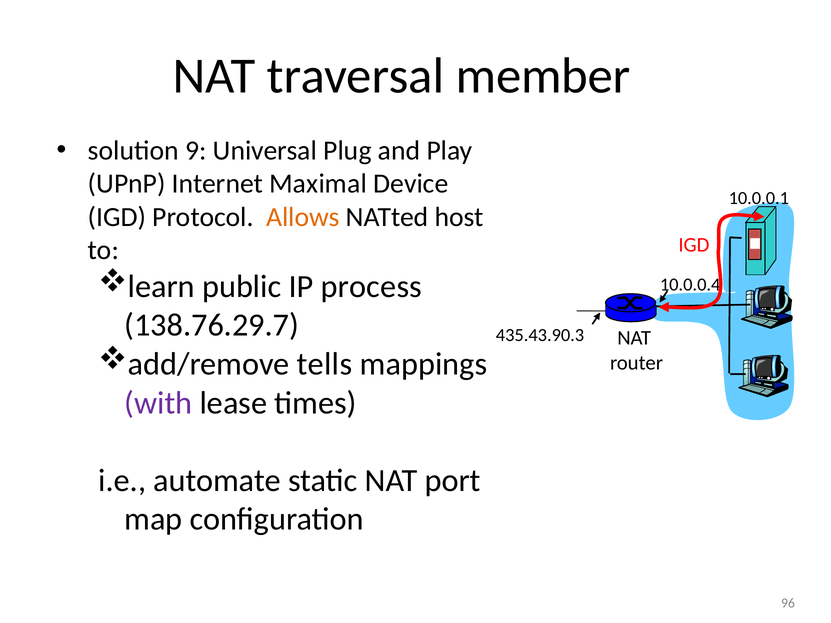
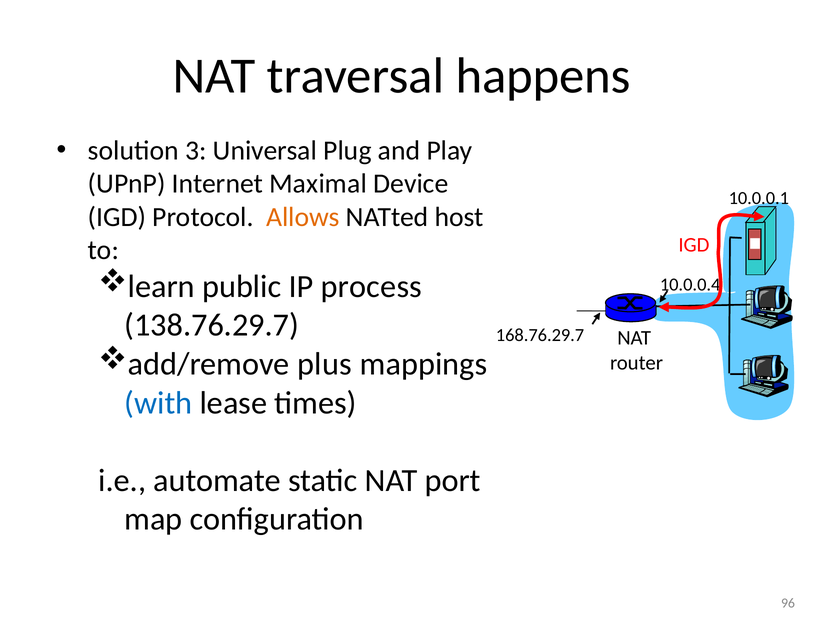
member: member -> happens (543, 76)
9: 9 -> 3 (196, 151)
435.43.90.3: 435.43.90.3 -> 168.76.29.7 (540, 335)
tells: tells -> plus (325, 364)
with colour: purple -> blue (158, 403)
